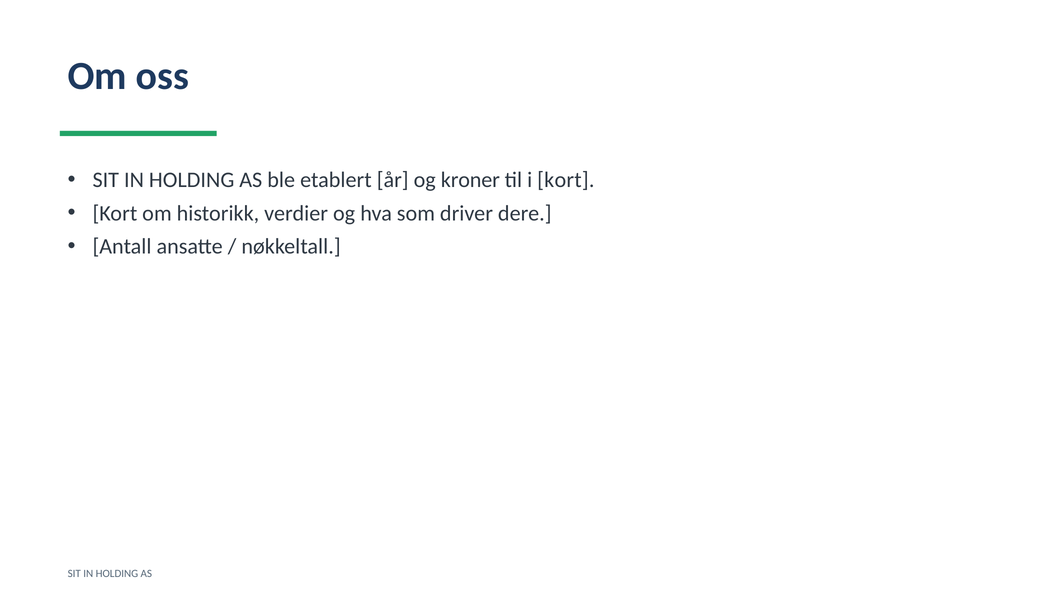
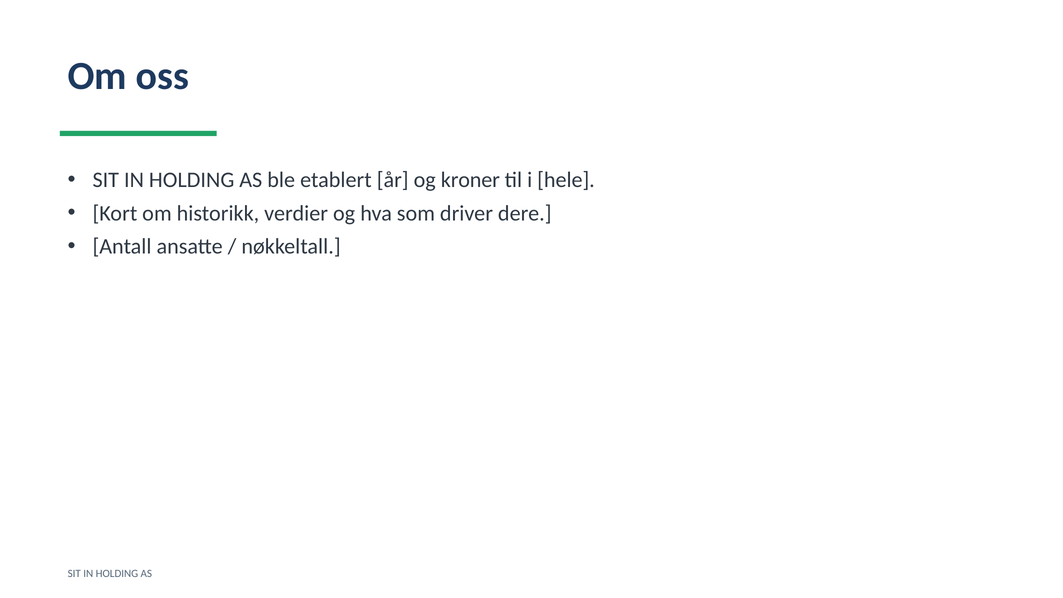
i kort: kort -> hele (566, 180)
